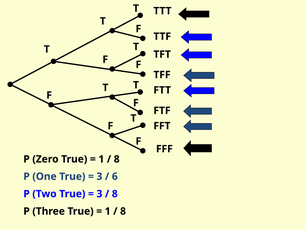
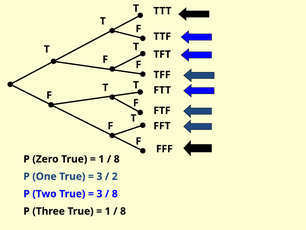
6: 6 -> 2 (115, 176)
